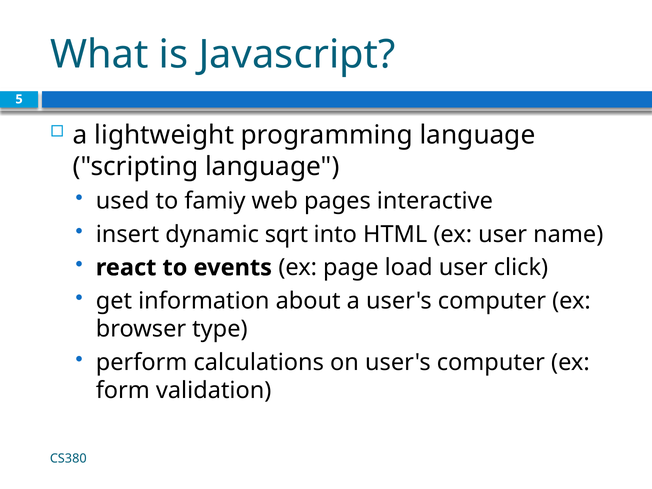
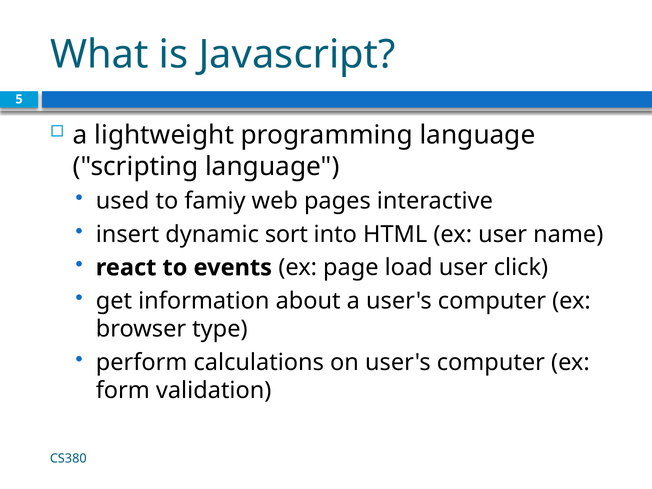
sqrt: sqrt -> sort (286, 234)
